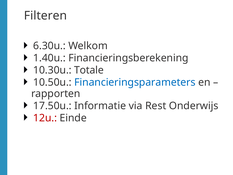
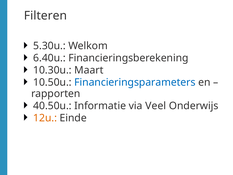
6.30u: 6.30u -> 5.30u (49, 46)
1.40u: 1.40u -> 6.40u (49, 58)
Totale: Totale -> Maart (89, 70)
17.50u: 17.50u -> 40.50u (52, 106)
Rest: Rest -> Veel (156, 106)
12u colour: red -> orange (45, 118)
